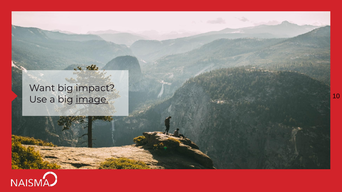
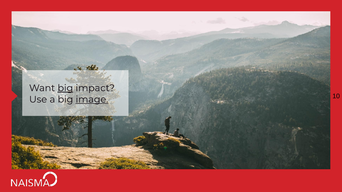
big underline: none -> present (65, 88)
